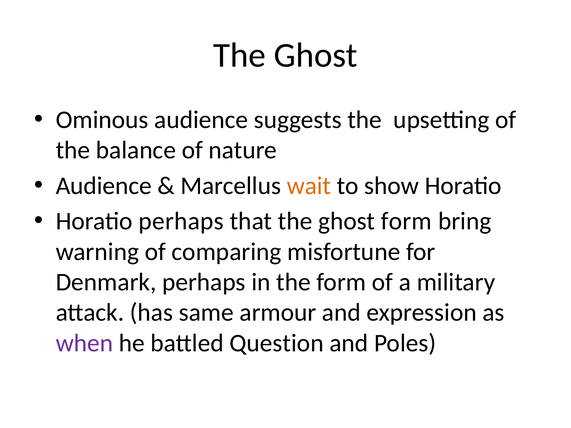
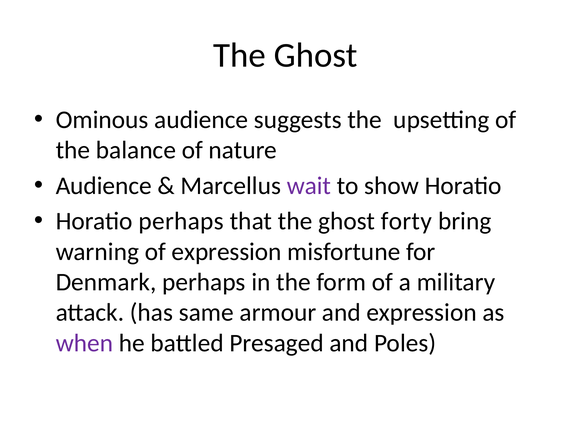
wait colour: orange -> purple (309, 186)
ghost form: form -> forty (406, 221)
of comparing: comparing -> expression (227, 252)
Question: Question -> Presaged (277, 343)
